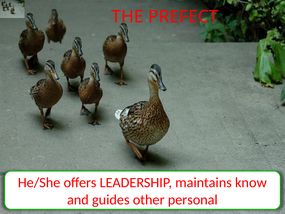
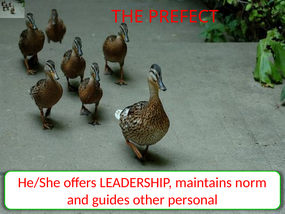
know: know -> norm (251, 182)
